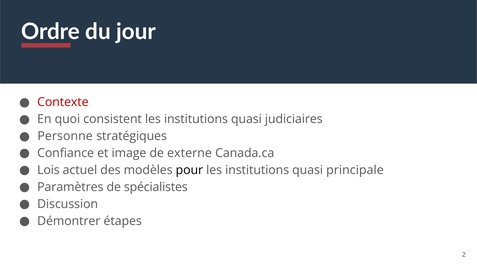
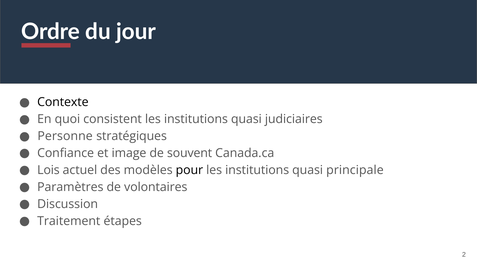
Contexte colour: red -> black (63, 102)
externe: externe -> souvent (190, 153)
spécialistes: spécialistes -> volontaires (156, 187)
Démontrer: Démontrer -> Traitement (69, 220)
